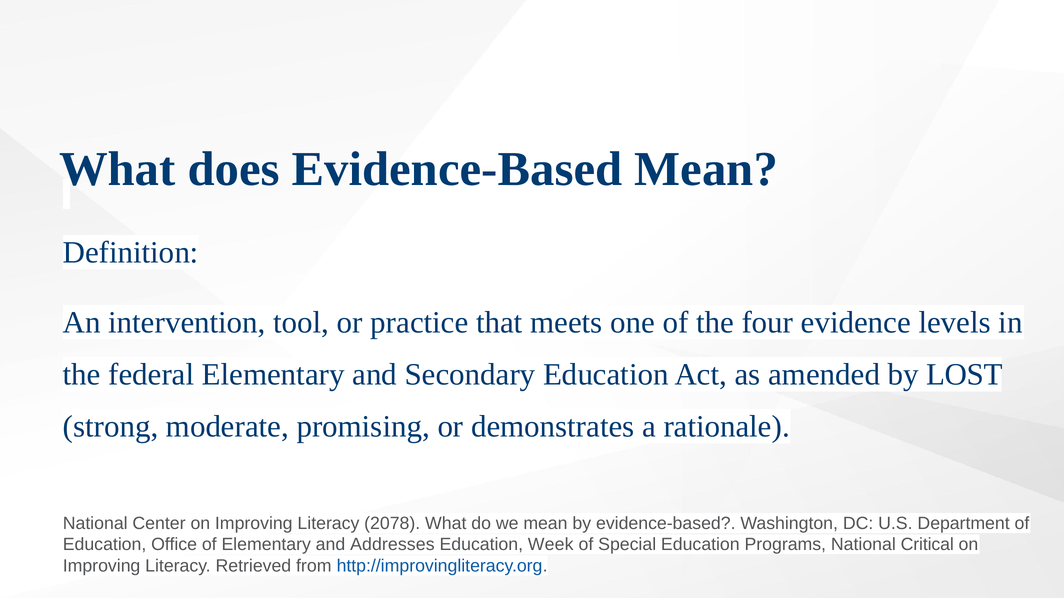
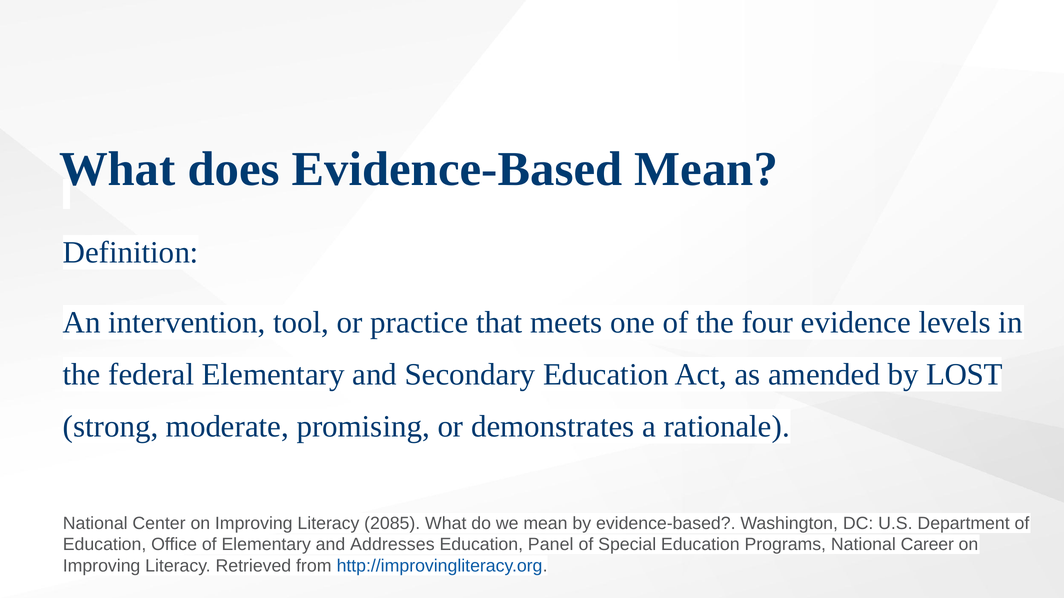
2078: 2078 -> 2085 (392, 524)
Week: Week -> Panel (551, 545)
Critical: Critical -> Career (927, 545)
